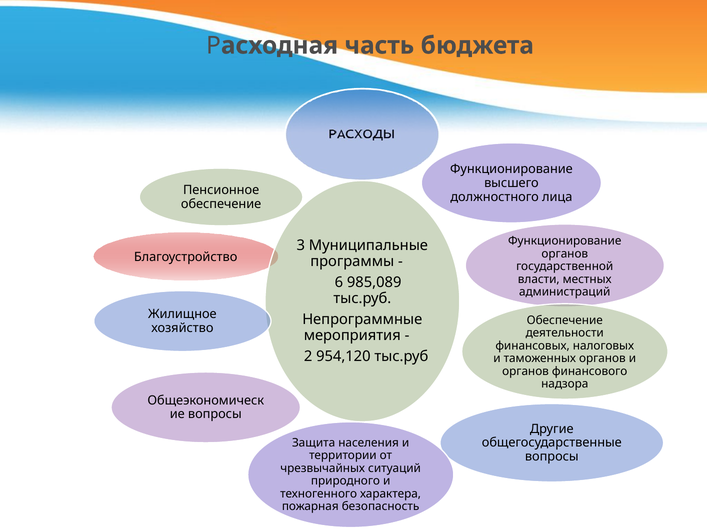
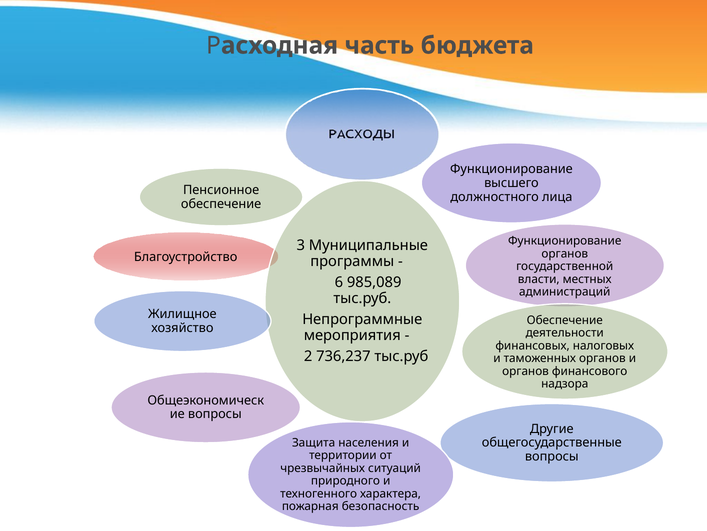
954,120: 954,120 -> 736,237 (343, 356)
